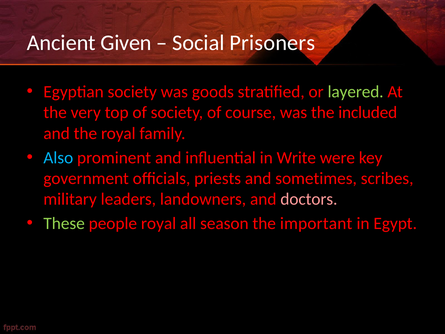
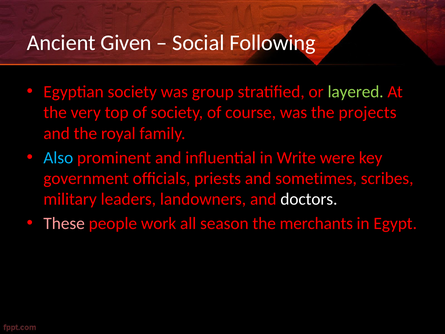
Prisoners: Prisoners -> Following (273, 43)
goods: goods -> group (213, 92)
included: included -> projects (368, 112)
doctors colour: pink -> white (309, 199)
These colour: light green -> pink (64, 223)
people royal: royal -> work (159, 223)
important: important -> merchants (316, 223)
